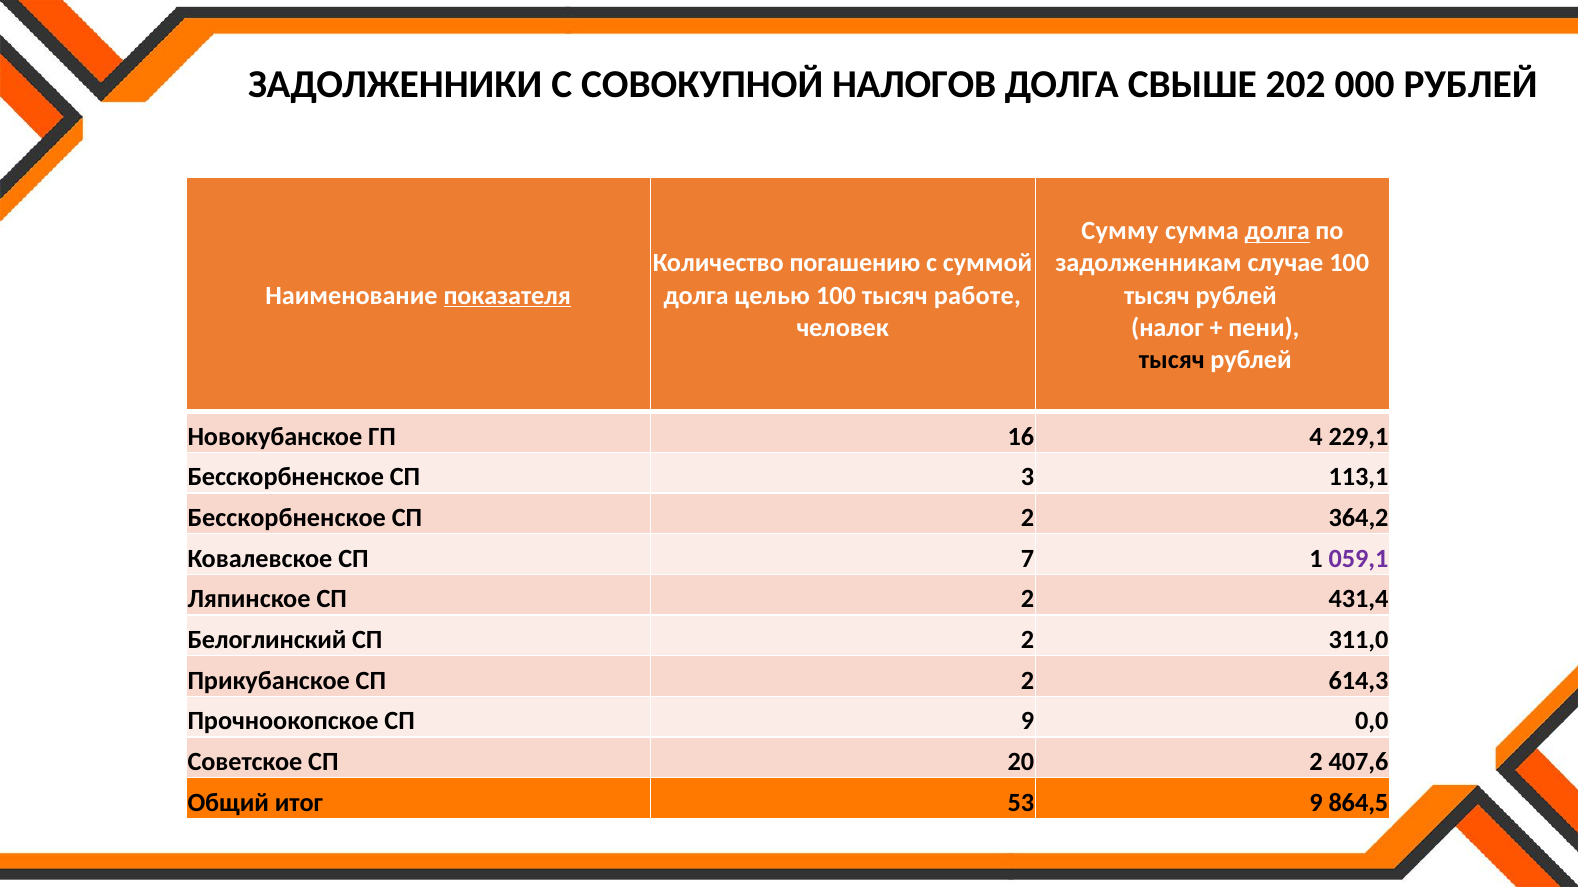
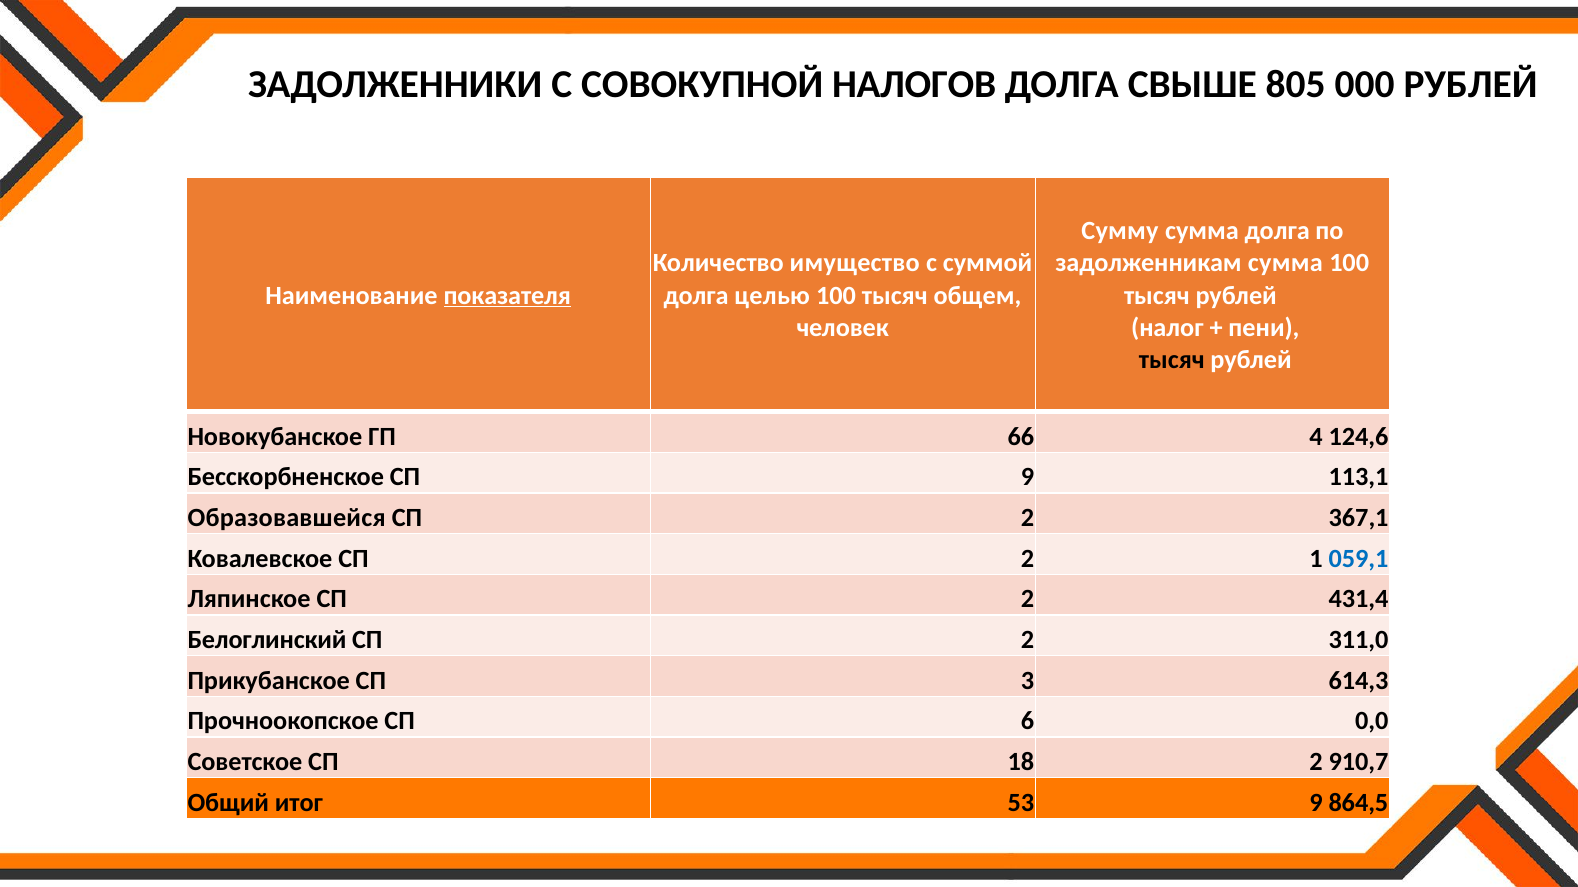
202: 202 -> 805 (1296, 85)
долга underline: present -> none (1277, 231)
погашению: погашению -> имущество (855, 263)
задолженникам случае: случае -> сумма (1285, 263)
работе: работе -> общем (977, 296)
16: 16 -> 66 (1021, 437)
229,1: 229,1 -> 124,6 (1358, 437)
СП 3: 3 -> 9 (1028, 477)
Бесскорбненское: Бесскорбненское -> Образовавшейся (287, 518)
364,2: 364,2 -> 367,1 (1359, 518)
Ковалевское СП 7: 7 -> 2 (1028, 559)
059,1 colour: purple -> blue (1358, 559)
Прикубанское СП 2: 2 -> 3 (1028, 681)
СП 9: 9 -> 6 (1028, 722)
20: 20 -> 18 (1021, 763)
407,6: 407,6 -> 910,7 (1358, 763)
